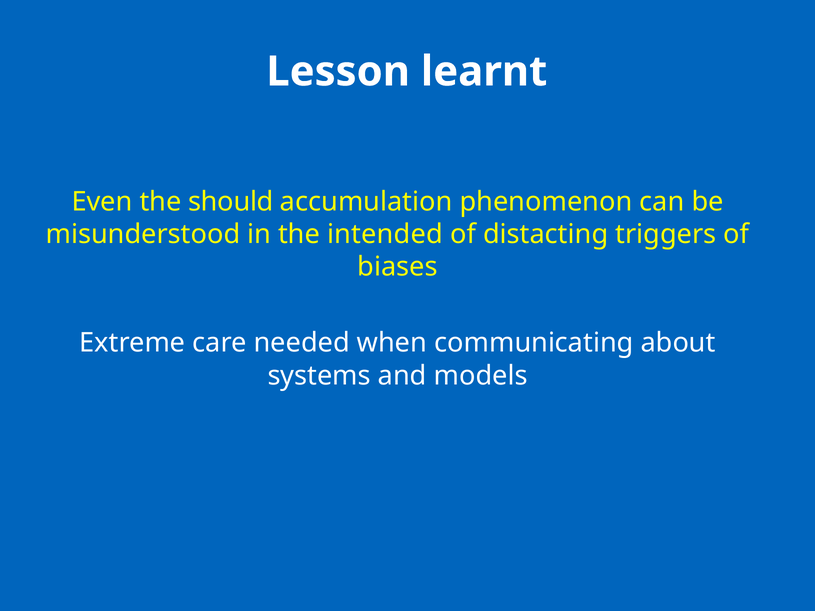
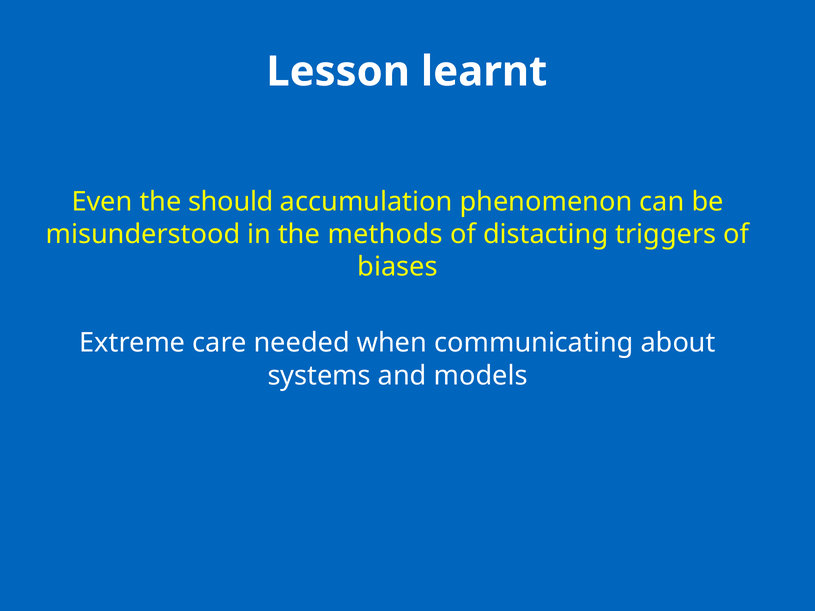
intended: intended -> methods (385, 234)
